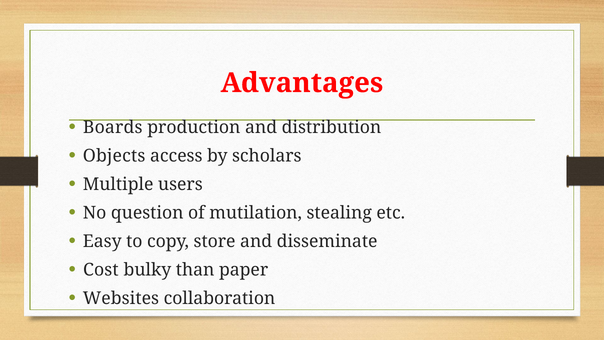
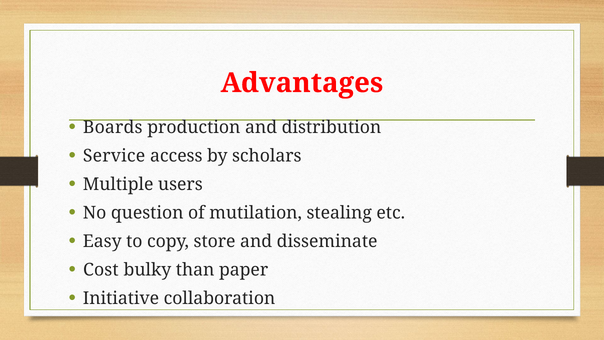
Objects: Objects -> Service (114, 156)
Websites: Websites -> Initiative (121, 298)
